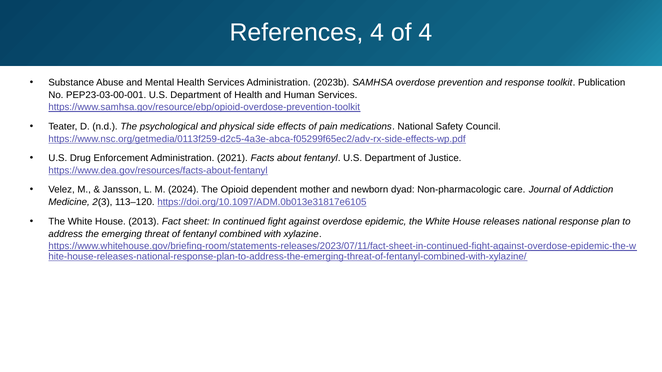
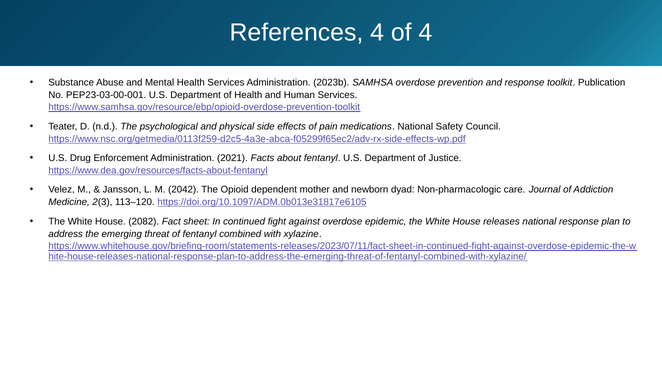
2024: 2024 -> 2042 (183, 190)
2013: 2013 -> 2082 (144, 222)
